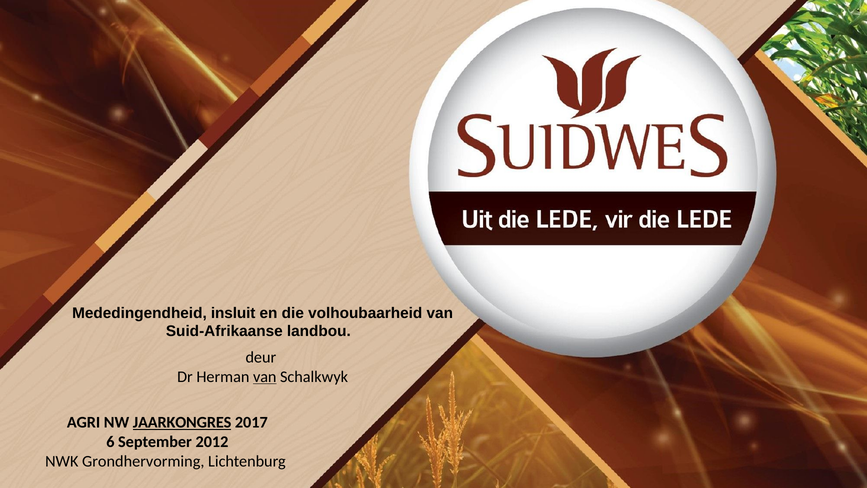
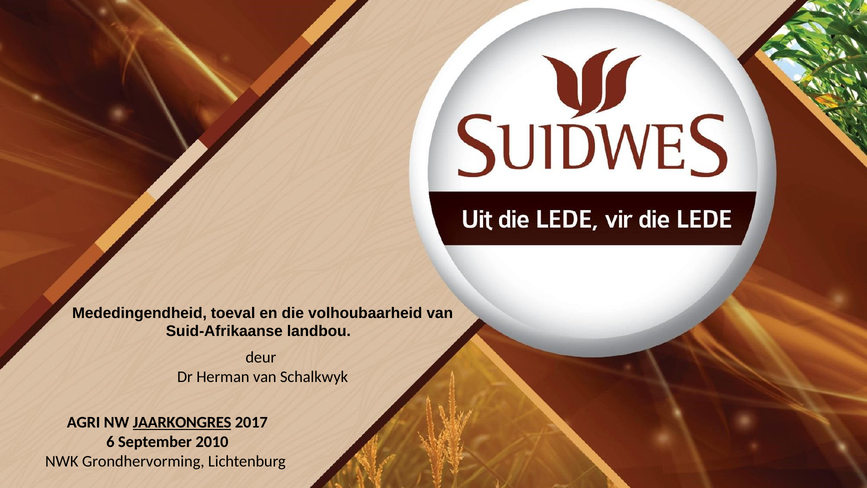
insluit: insluit -> toeval (233, 313)
van underline: present -> none (265, 377)
2012: 2012 -> 2010 (212, 442)
